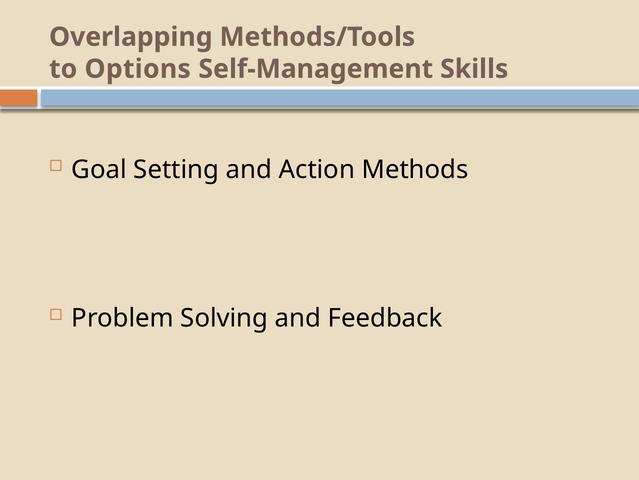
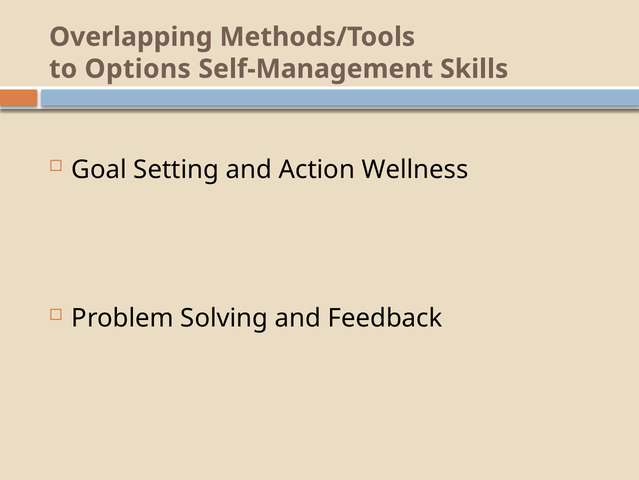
Methods: Methods -> Wellness (415, 169)
